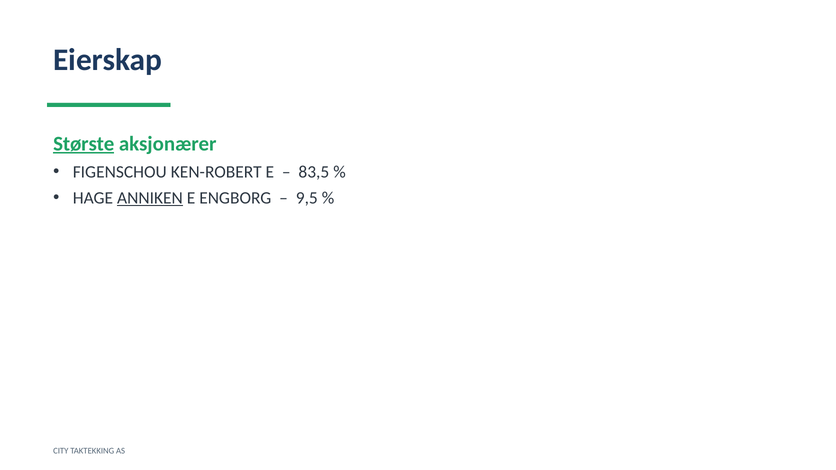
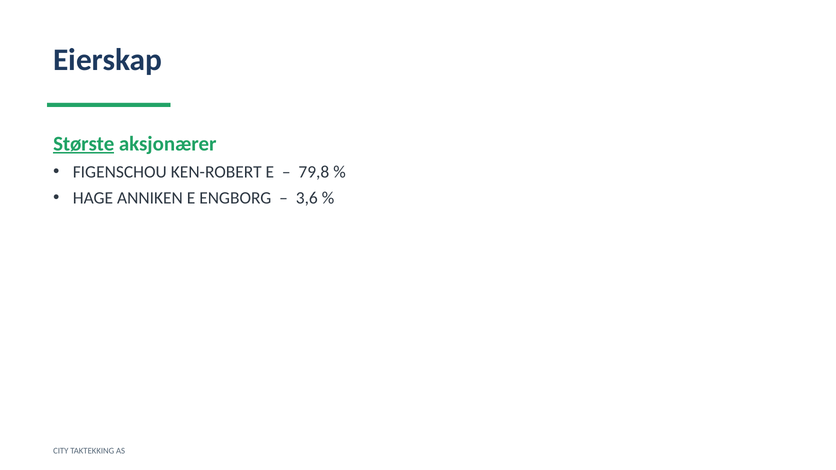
83,5: 83,5 -> 79,8 (314, 172)
ANNIKEN underline: present -> none (150, 198)
9,5: 9,5 -> 3,6 (307, 198)
